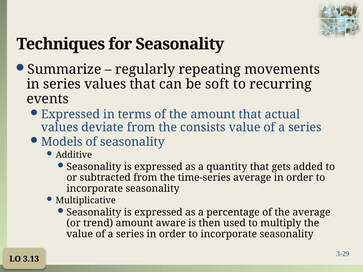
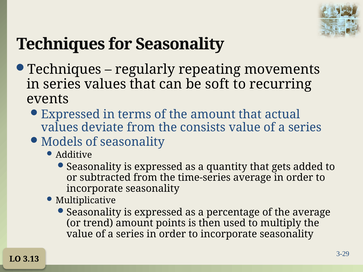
Summarize: Summarize -> Techniques (64, 70)
aware: aware -> points (171, 223)
